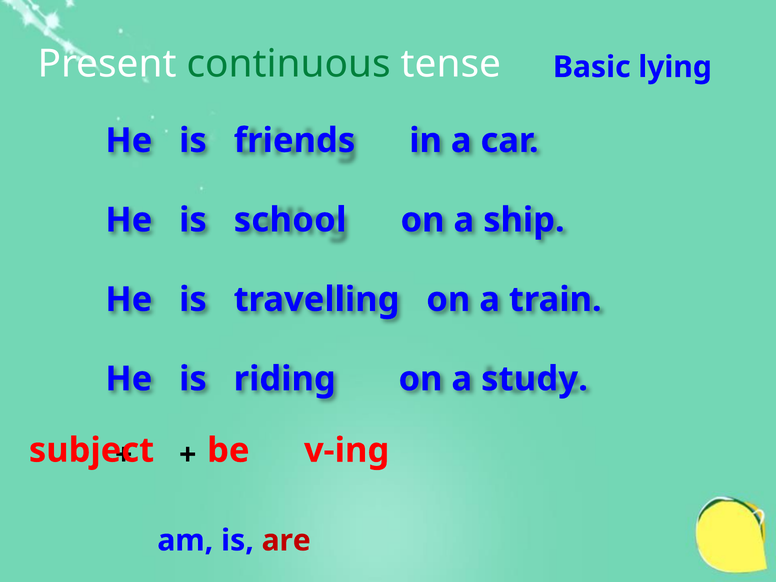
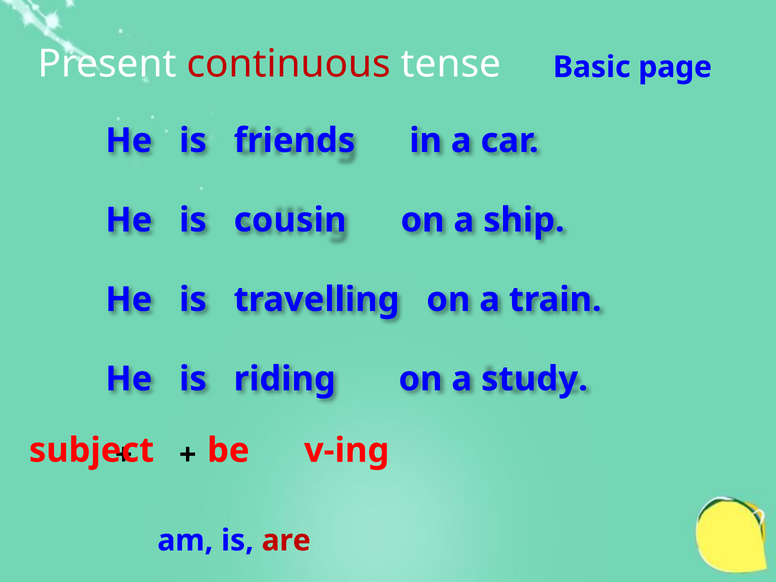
continuous colour: green -> red (289, 64)
lying: lying -> page (675, 67)
school: school -> cousin (290, 220)
